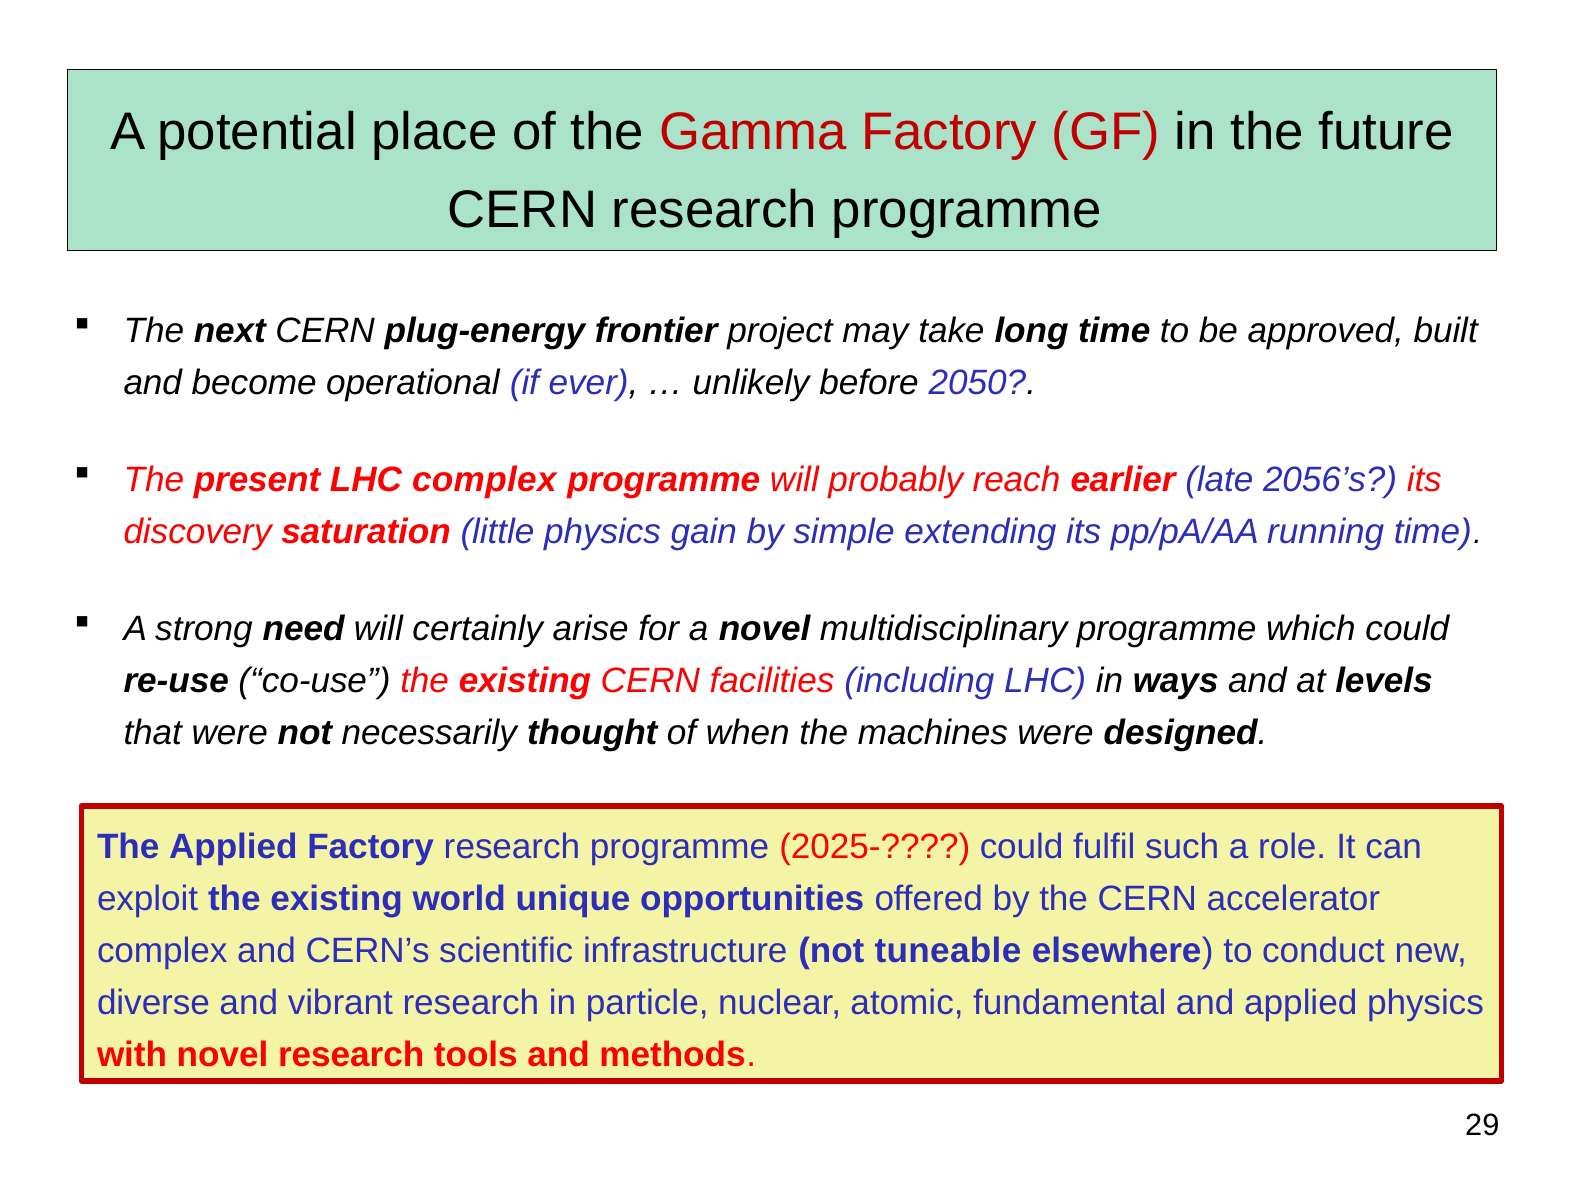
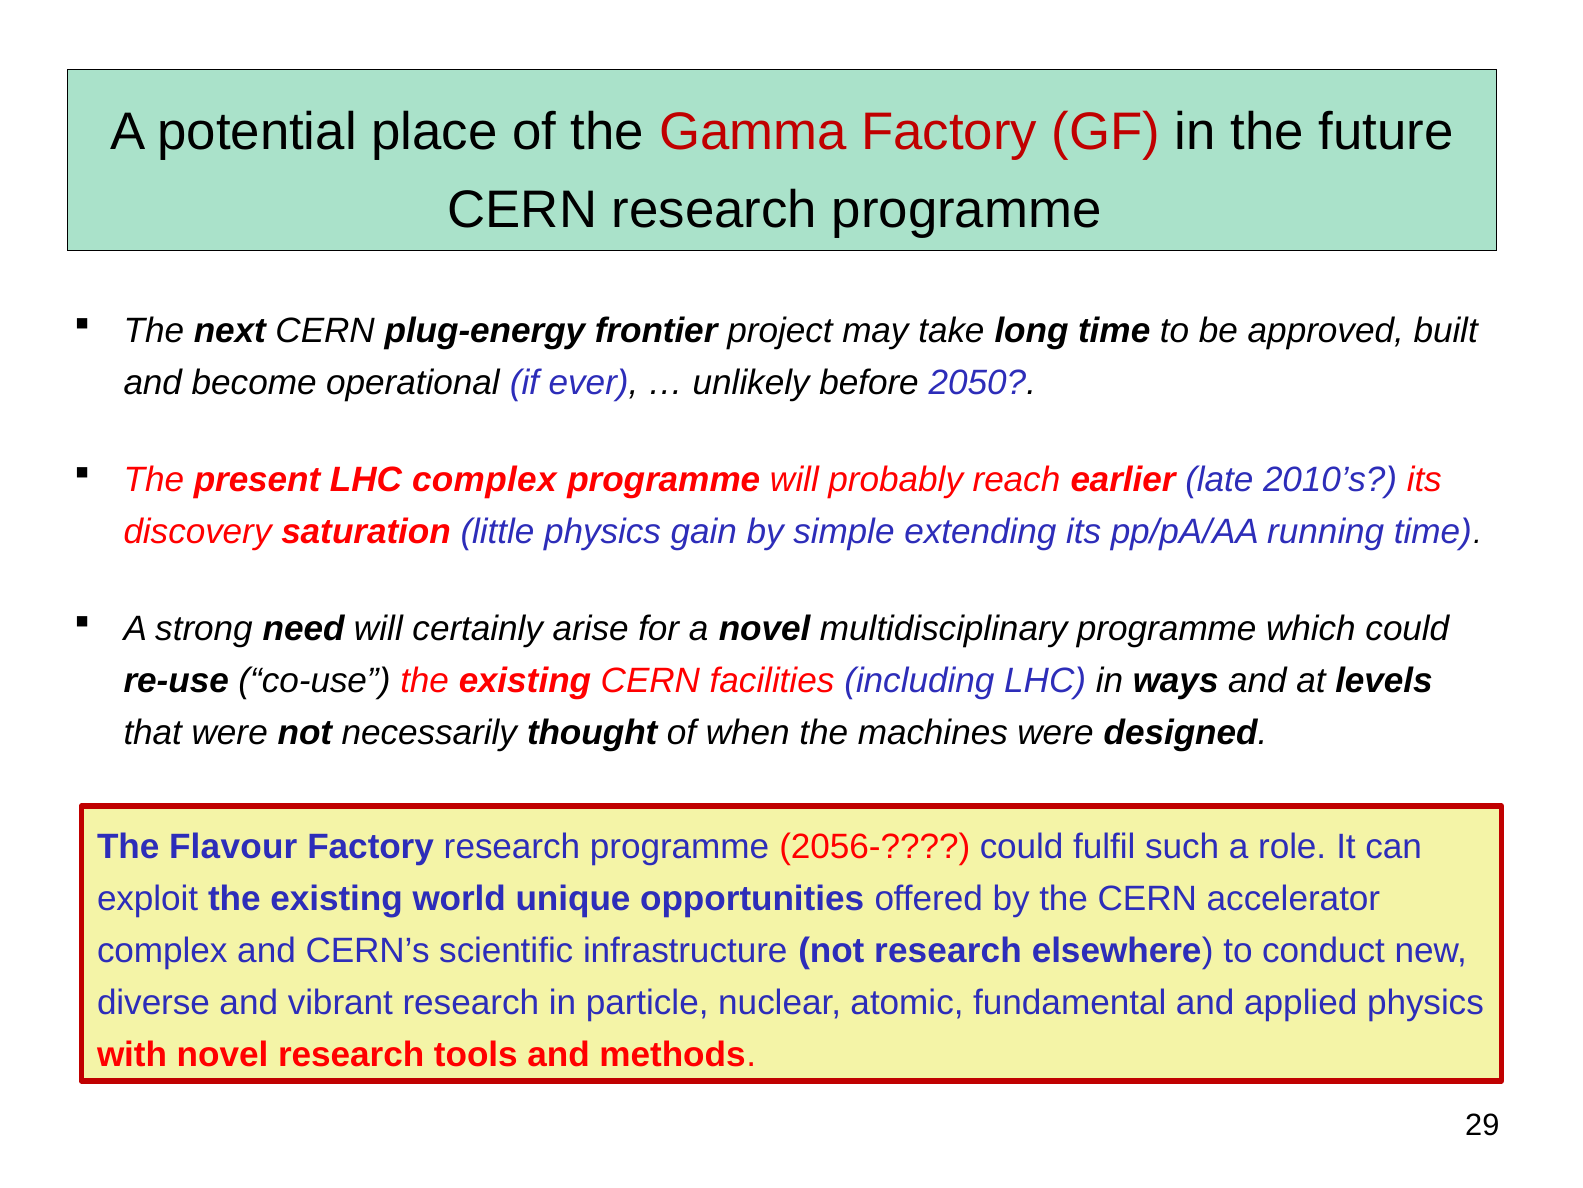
2056’s: 2056’s -> 2010’s (1330, 479)
The Applied: Applied -> Flavour (233, 846)
2025-: 2025- -> 2056- (875, 846)
not tuneable: tuneable -> research (948, 950)
